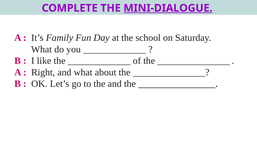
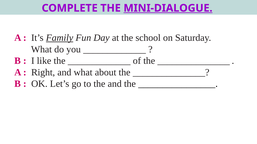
Family underline: none -> present (60, 38)
